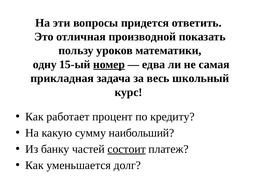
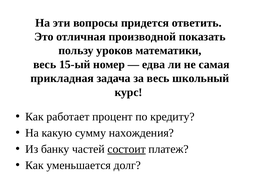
одну: одну -> весь (45, 64)
номер underline: present -> none (109, 64)
наибольший: наибольший -> нахождения (141, 133)
